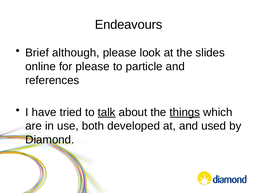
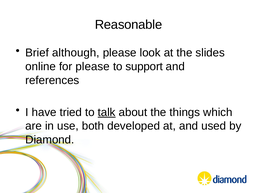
Endeavours: Endeavours -> Reasonable (129, 25)
particle: particle -> support (144, 66)
things underline: present -> none (185, 112)
